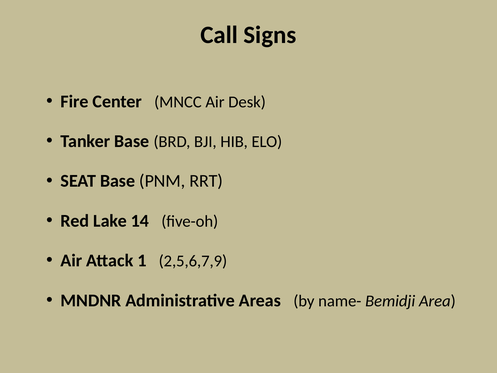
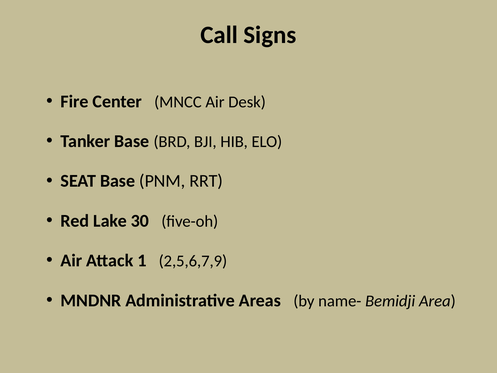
14: 14 -> 30 (140, 221)
